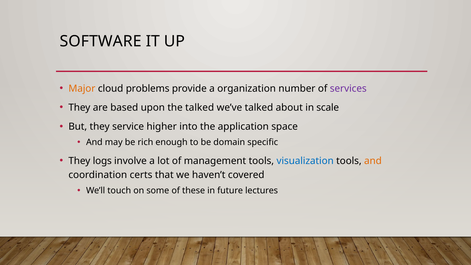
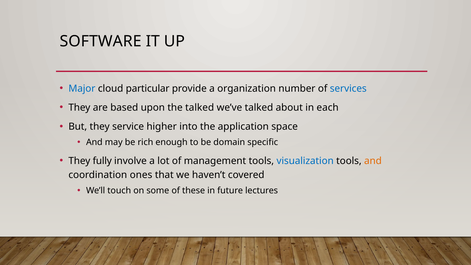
Major colour: orange -> blue (82, 89)
problems: problems -> particular (148, 89)
services colour: purple -> blue (348, 89)
scale: scale -> each (328, 108)
logs: logs -> fully (102, 161)
certs: certs -> ones (141, 175)
